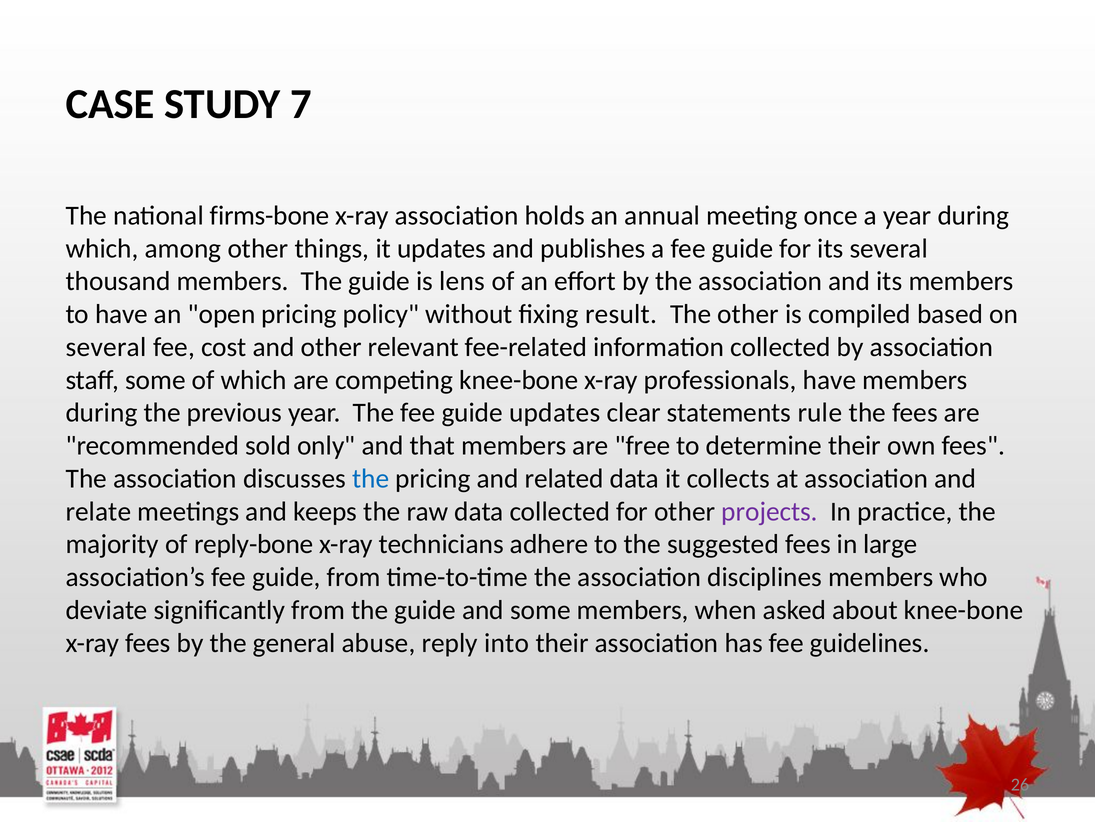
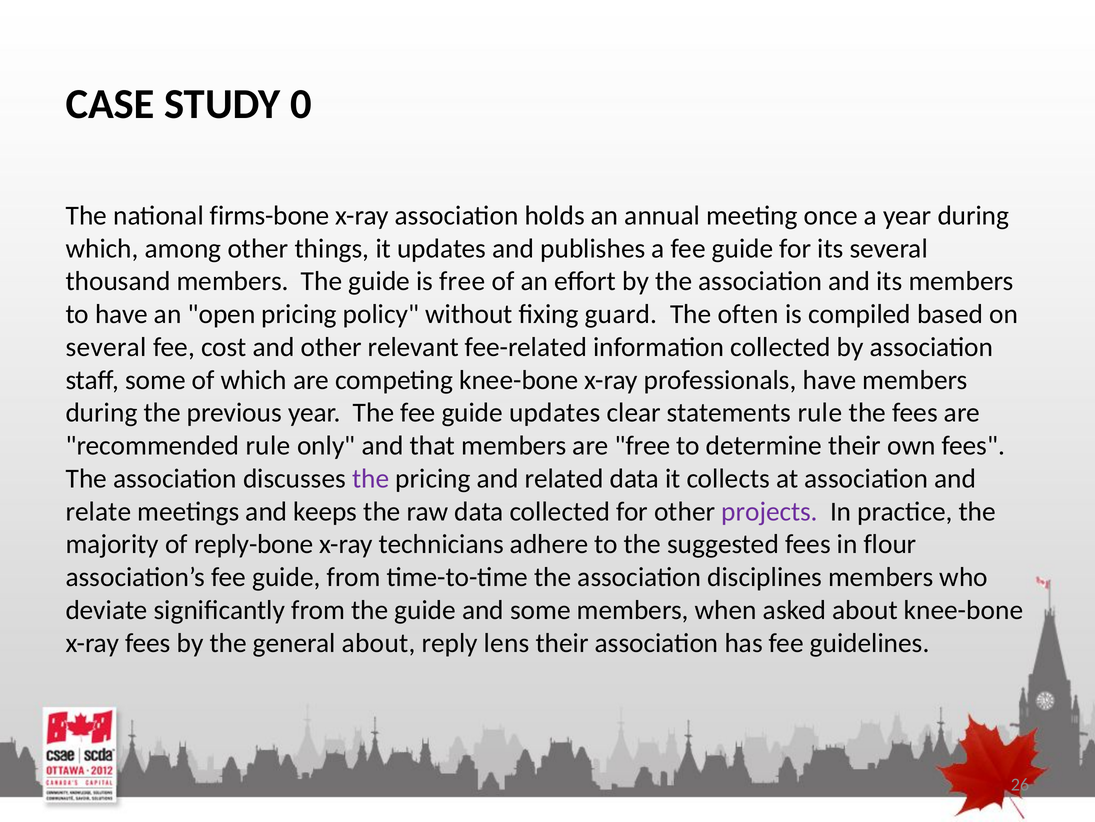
7: 7 -> 0 (301, 104)
is lens: lens -> free (462, 281)
result: result -> guard (621, 314)
The other: other -> often (748, 314)
recommended sold: sold -> rule (268, 445)
the colour: blue -> purple (371, 478)
large: large -> flour (890, 544)
general abuse: abuse -> about (379, 642)
into: into -> lens (507, 642)
